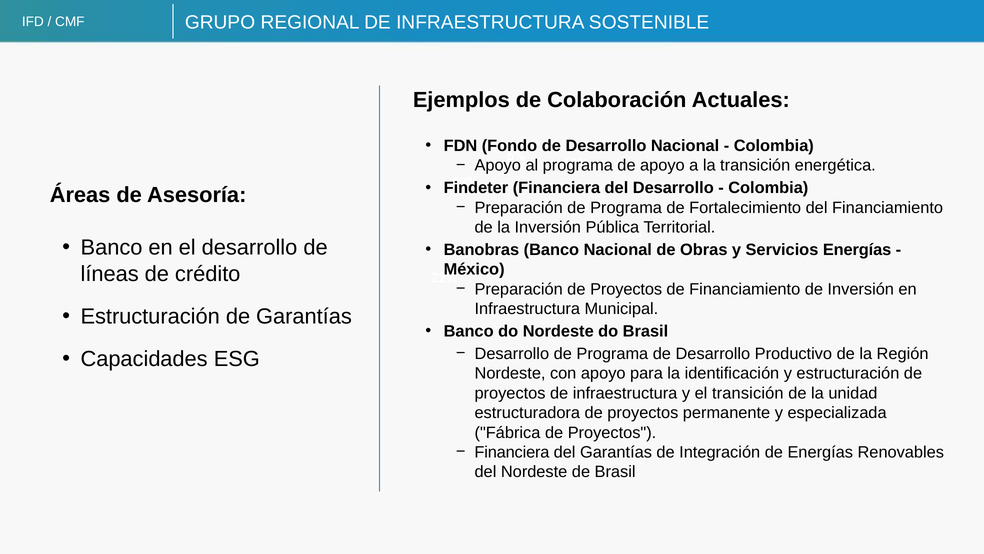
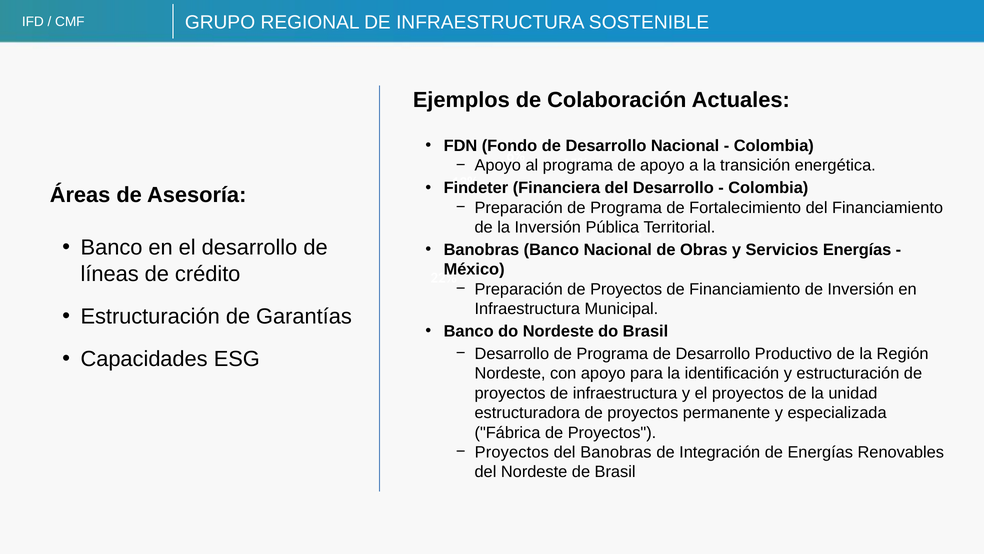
el transición: transición -> proyectos (748, 393)
Financiera: Financiera -> Proyectos (512, 452)
del Garantías: Garantías -> Banobras (616, 452)
